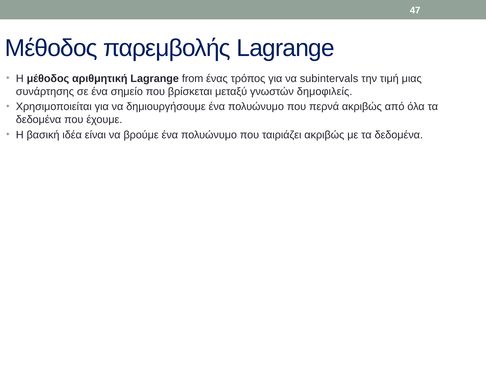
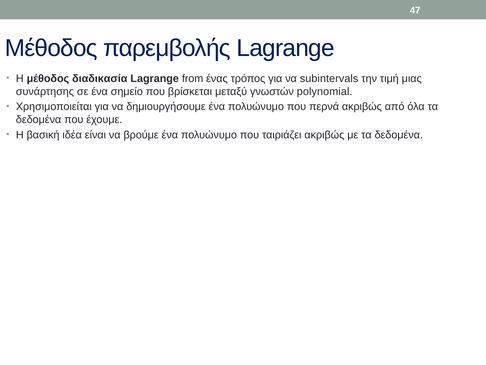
αριθμητική: αριθμητική -> διαδικασία (100, 78)
δημοφιλείς: δημοφιλείς -> polynomial (325, 91)
